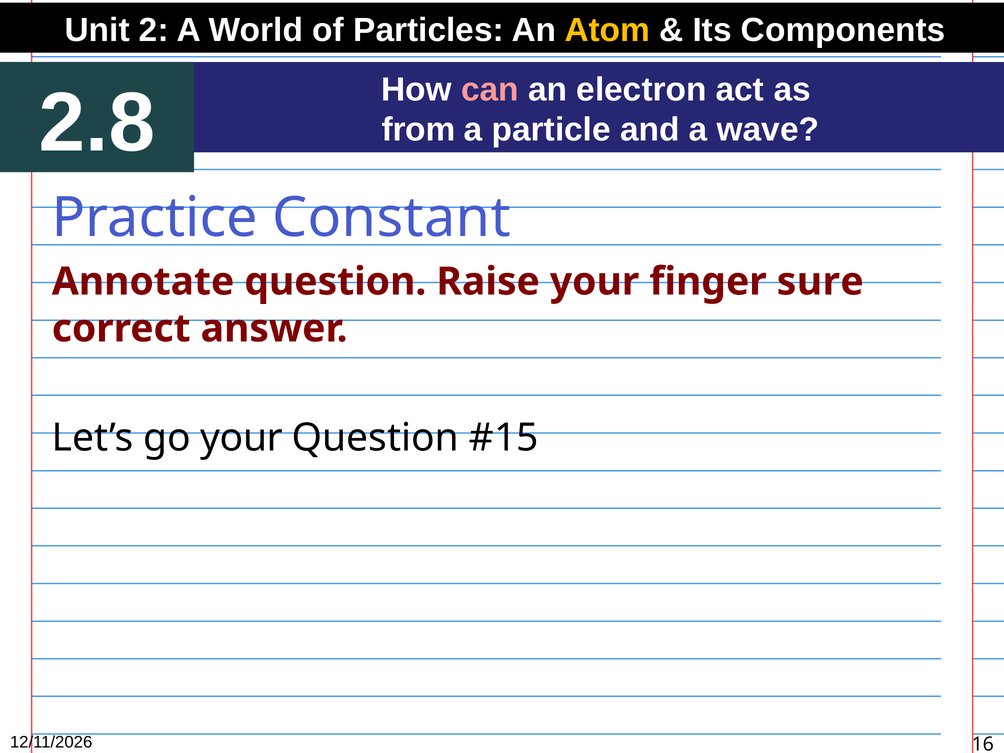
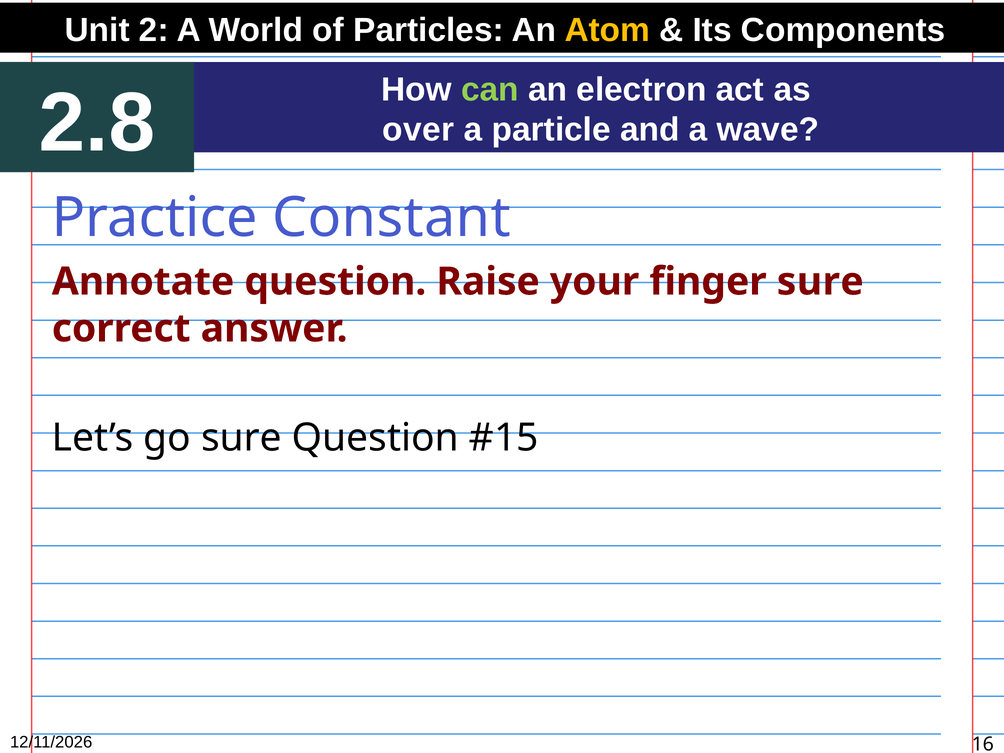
can colour: pink -> light green (490, 89)
from: from -> over (418, 130)
go your: your -> sure (241, 438)
